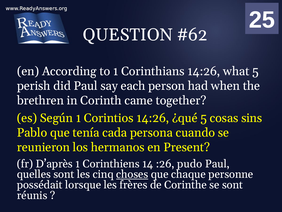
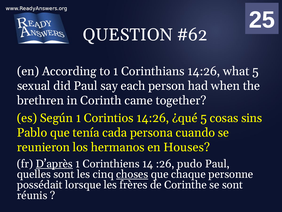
perish: perish -> sexual (34, 86)
Present: Present -> Houses (187, 147)
D’après underline: none -> present (54, 163)
